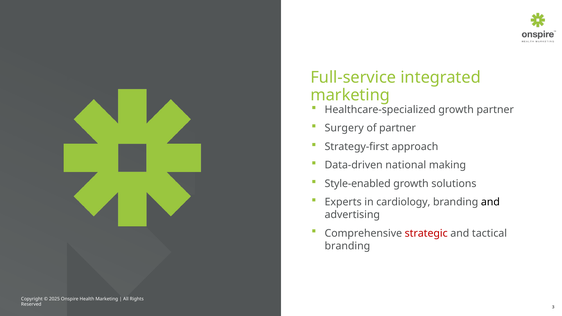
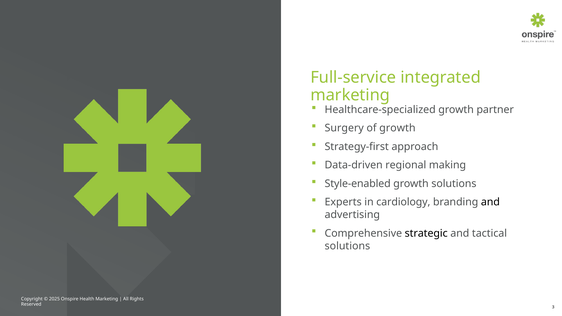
of partner: partner -> growth (397, 128)
national: national -> regional (406, 165)
strategic colour: red -> black (426, 233)
branding: branding -> solutions (347, 246)
